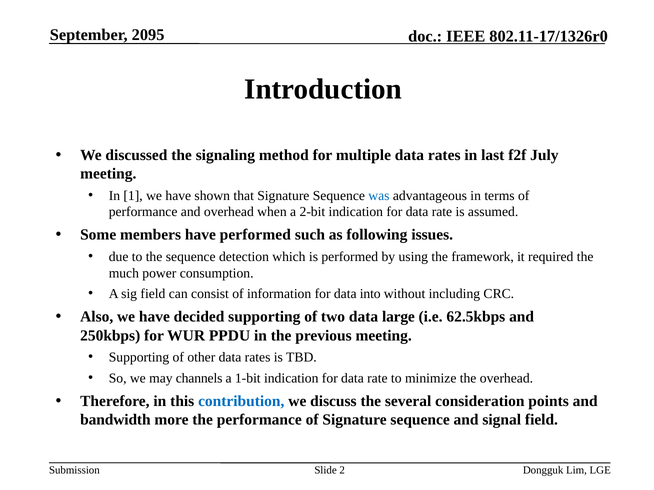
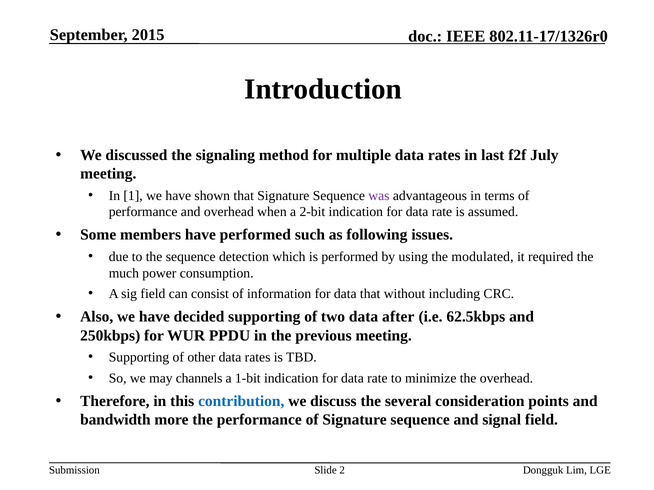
2095: 2095 -> 2015 (148, 35)
was colour: blue -> purple (379, 196)
framework: framework -> modulated (483, 257)
data into: into -> that (370, 294)
large: large -> after (398, 317)
